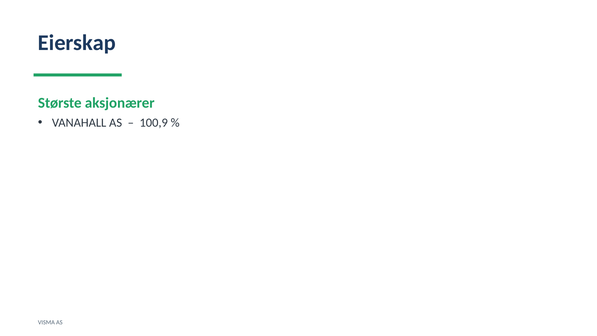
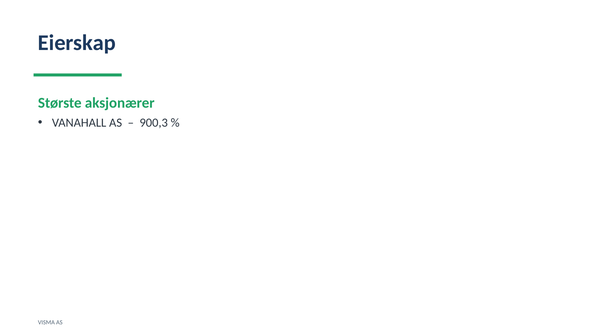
100,9: 100,9 -> 900,3 (154, 123)
